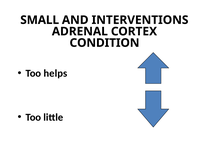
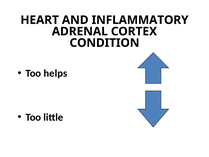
SMALL: SMALL -> HEART (40, 20)
INTERVENTIONS: INTERVENTIONS -> INFLAMMATORY (140, 20)
